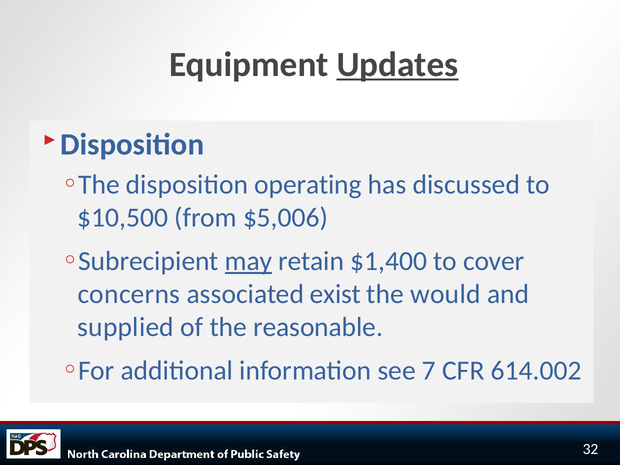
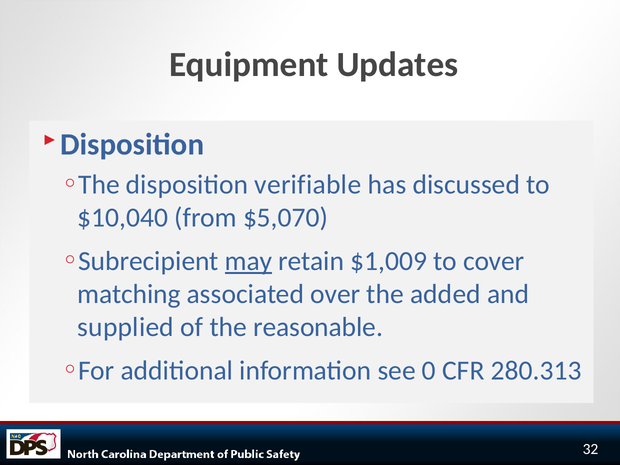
Updates underline: present -> none (397, 64)
operating: operating -> verifiable (308, 185)
$10,500: $10,500 -> $10,040 (123, 218)
$5,006: $5,006 -> $5,070 (286, 218)
$1,400: $1,400 -> $1,009 (389, 261)
concerns: concerns -> matching (129, 294)
exist: exist -> over (335, 294)
would: would -> added (445, 294)
7: 7 -> 0 (429, 371)
614.002: 614.002 -> 280.313 (536, 371)
